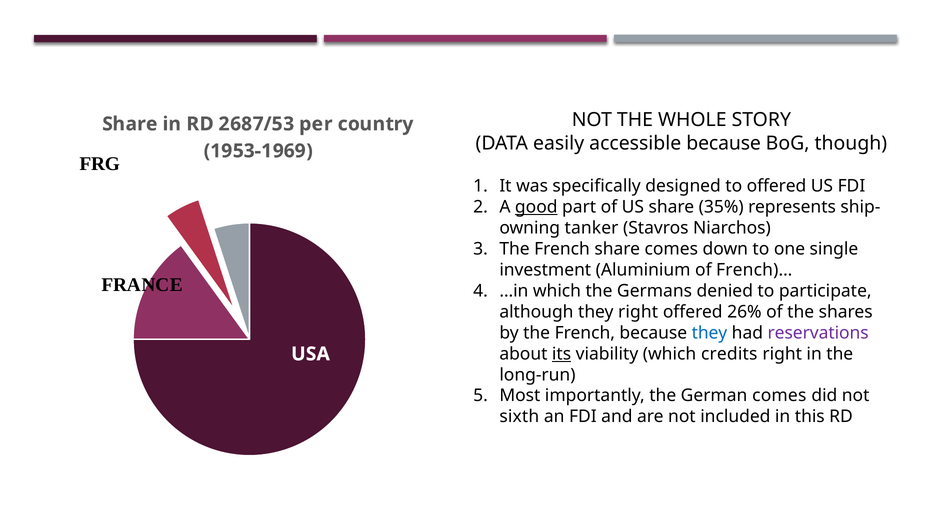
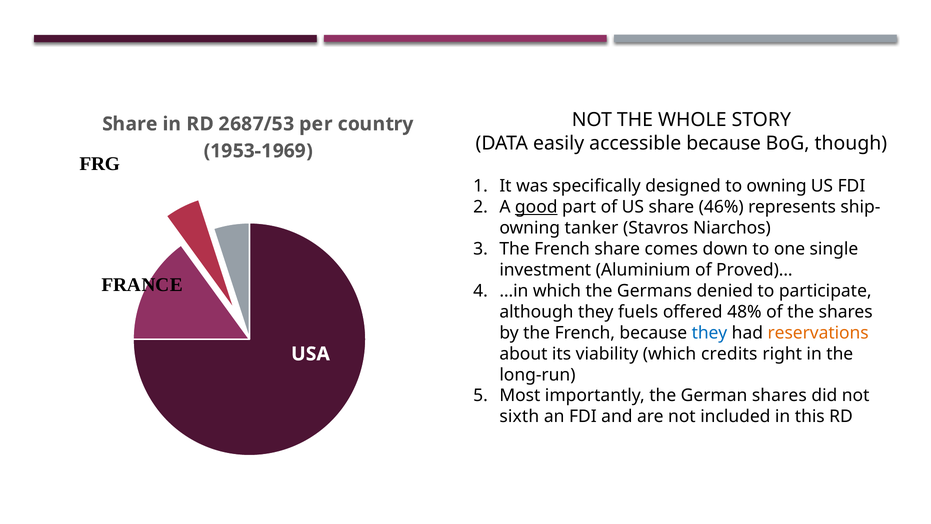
to offered: offered -> owning (777, 186)
35%: 35% -> 46% (721, 207)
French)…: French)… -> Proved)… (754, 270)
they right: right -> fuels (638, 312)
26%: 26% -> 48% (744, 312)
reservations colour: purple -> orange (818, 333)
its underline: present -> none (562, 354)
German comes: comes -> shares (779, 395)
